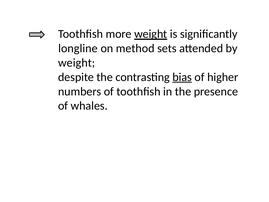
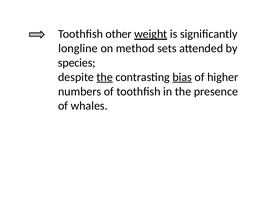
more: more -> other (119, 34)
weight: weight -> species (77, 63)
the underline: none -> present (105, 77)
